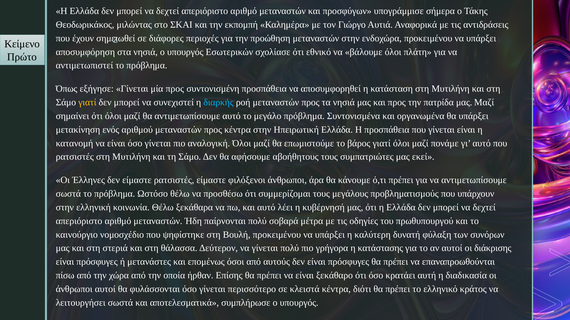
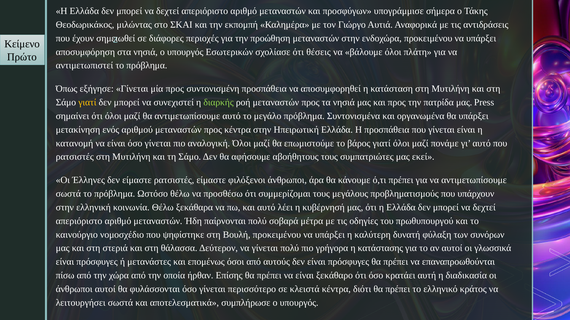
εθνικό: εθνικό -> θέσεις (319, 52)
διαρκής colour: light blue -> light green (219, 102)
μας Μαζί: Μαζί -> Press (484, 102)
διάκρισης: διάκρισης -> γλωσσικά (493, 249)
